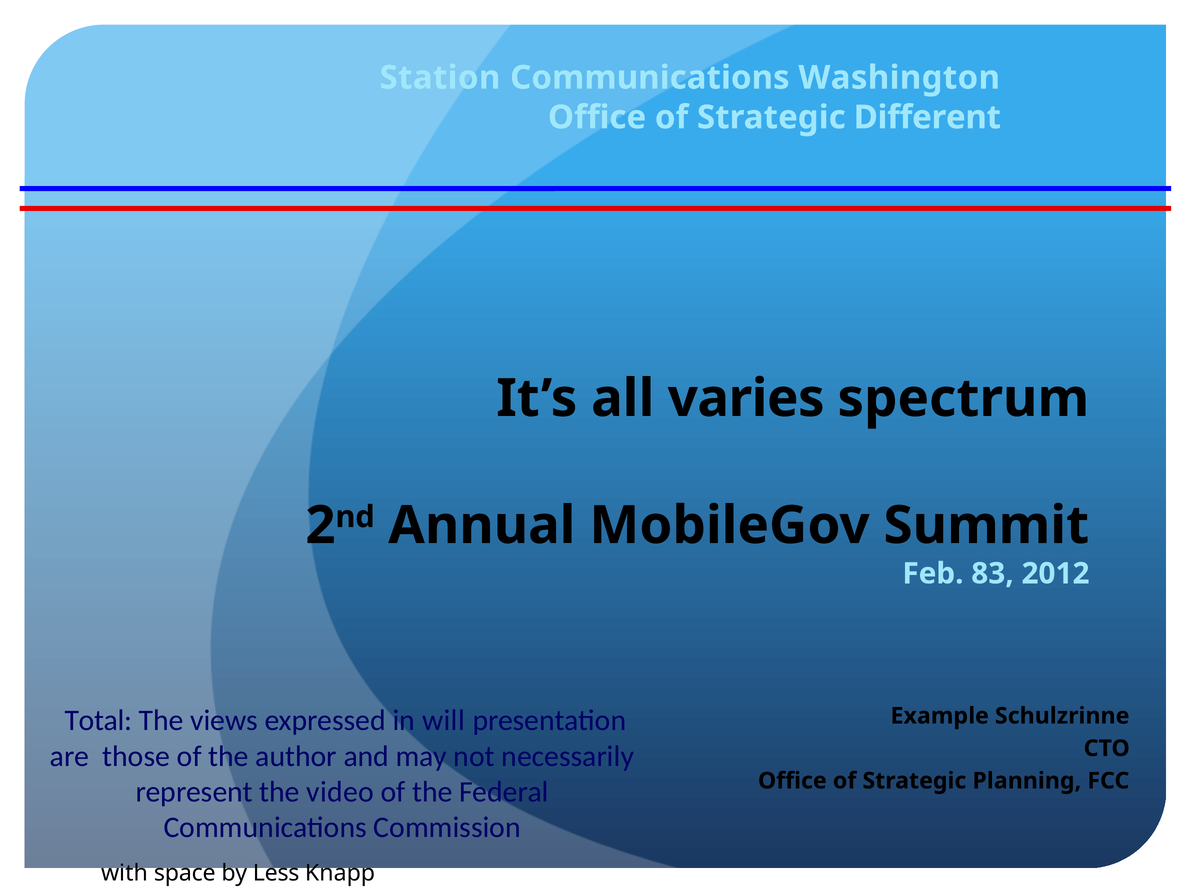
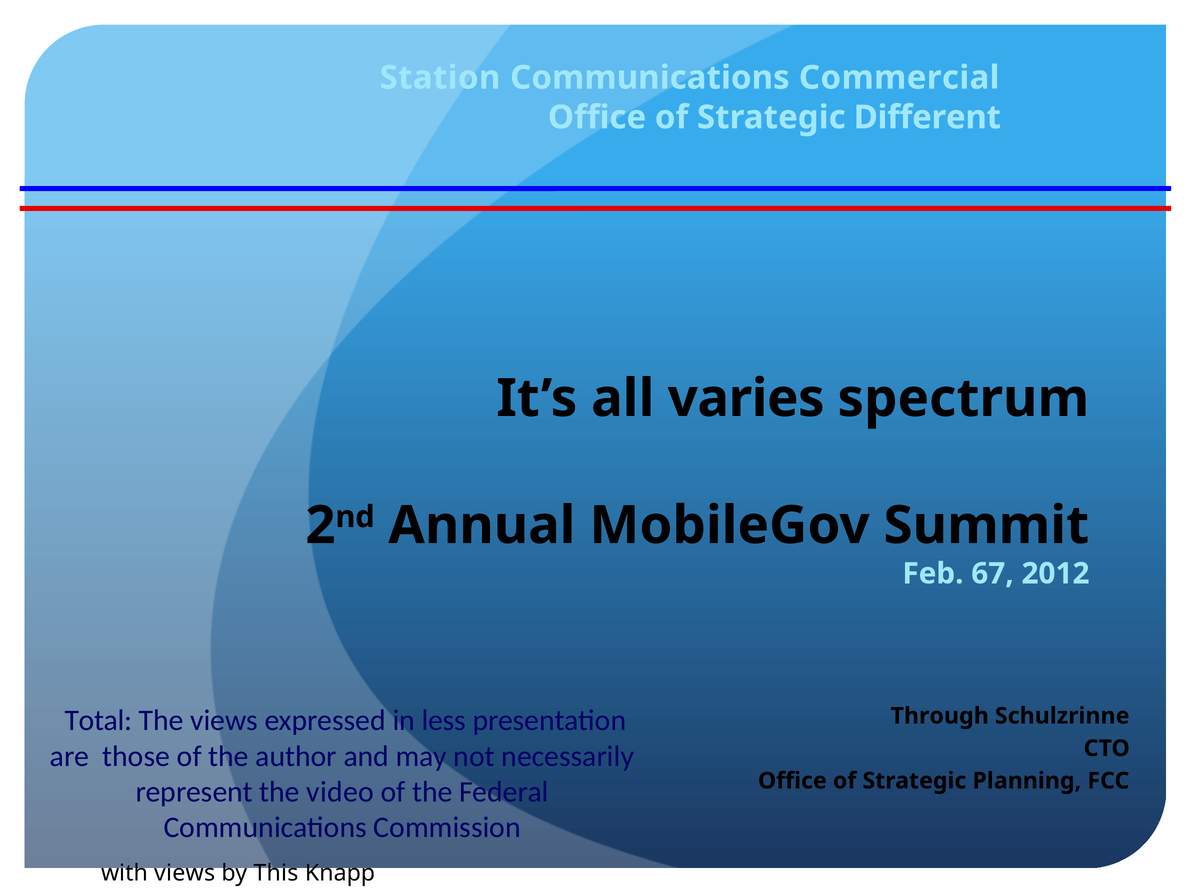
Washington: Washington -> Commercial (899, 78)
83: 83 -> 67 (993, 574)
will: will -> less (444, 721)
Example: Example -> Through (940, 716)
with space: space -> views (185, 873)
Less: Less -> This (276, 873)
